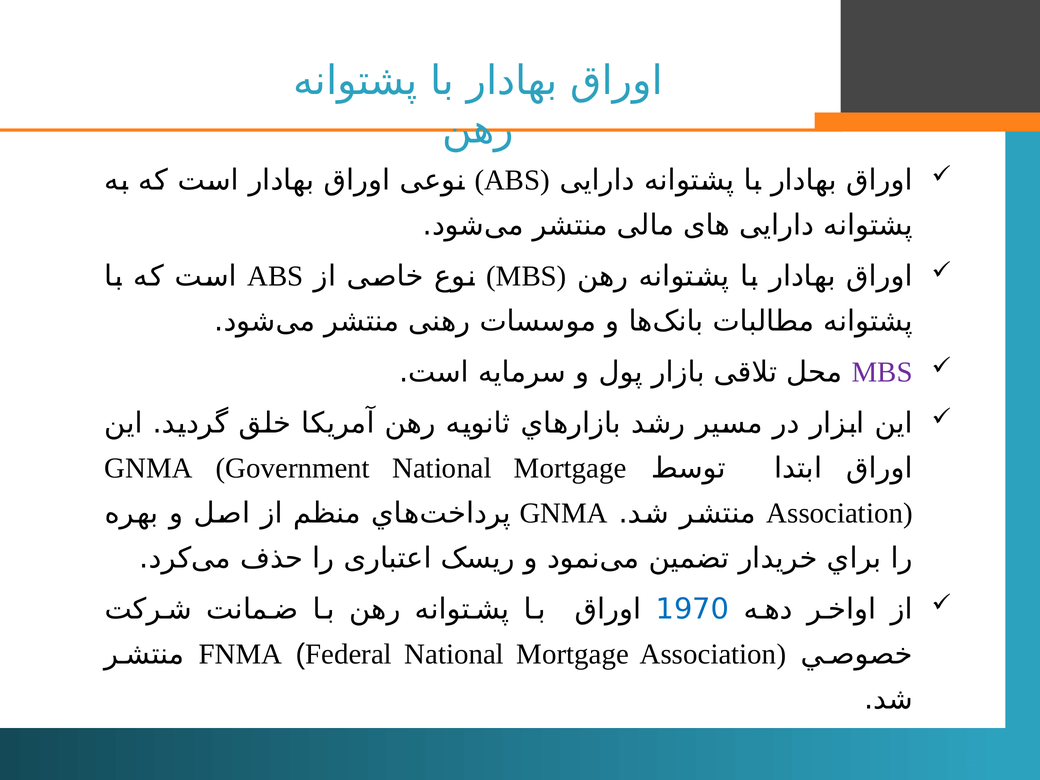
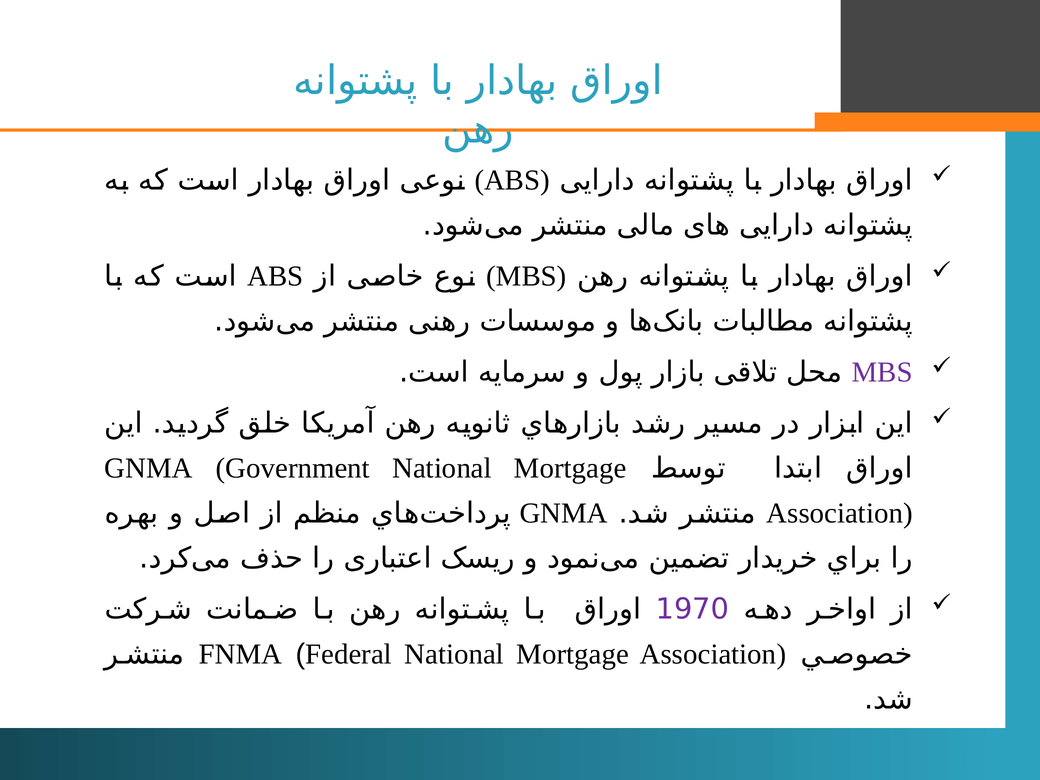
1970 colour: blue -> purple (692, 609)
